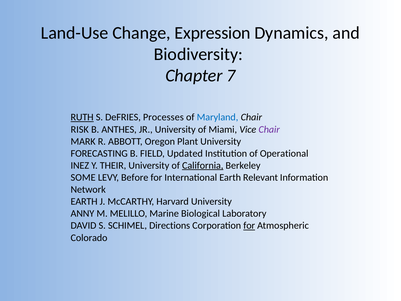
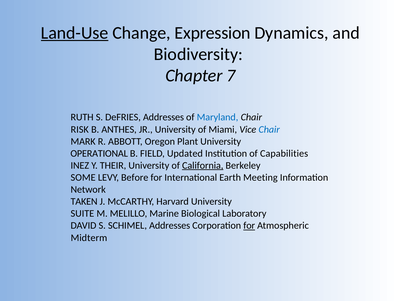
Land-Use underline: none -> present (75, 33)
RUTH underline: present -> none (82, 117)
DeFRIES Processes: Processes -> Addresses (163, 117)
Chair colour: purple -> blue (269, 129)
FORECASTING: FORECASTING -> OPERATIONAL (99, 153)
Operational: Operational -> Capabilities (284, 153)
Relevant: Relevant -> Meeting (260, 177)
EARTH: EARTH -> TAKEN (84, 201)
ANNY: ANNY -> SUITE (82, 213)
SCHIMEL Directions: Directions -> Addresses (170, 225)
Colorado: Colorado -> Midterm (89, 238)
